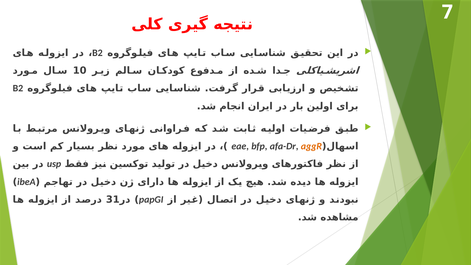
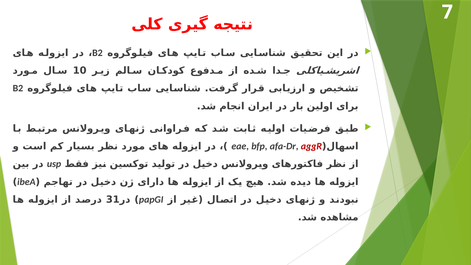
aggR colour: orange -> red (311, 146)
